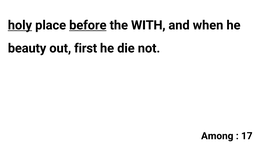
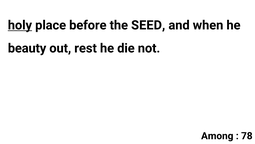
before underline: present -> none (88, 25)
WITH: WITH -> SEED (148, 25)
first: first -> rest (86, 48)
17: 17 -> 78 (247, 135)
